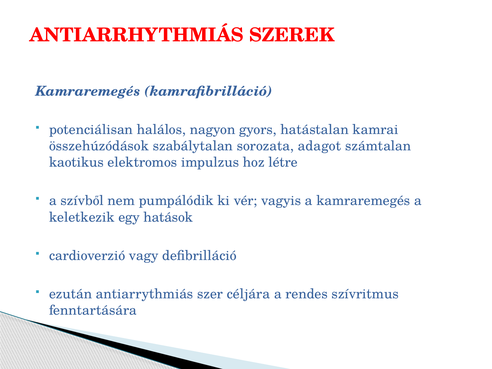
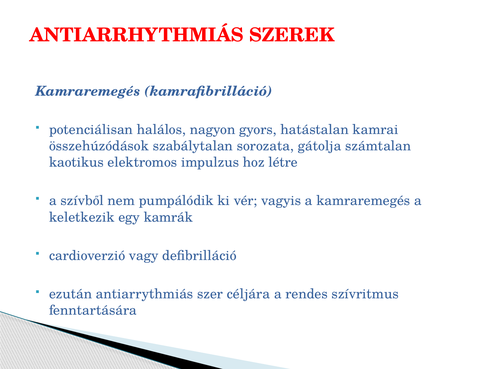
adagot: adagot -> gátolja (320, 146)
hatások: hatások -> kamrák (168, 217)
